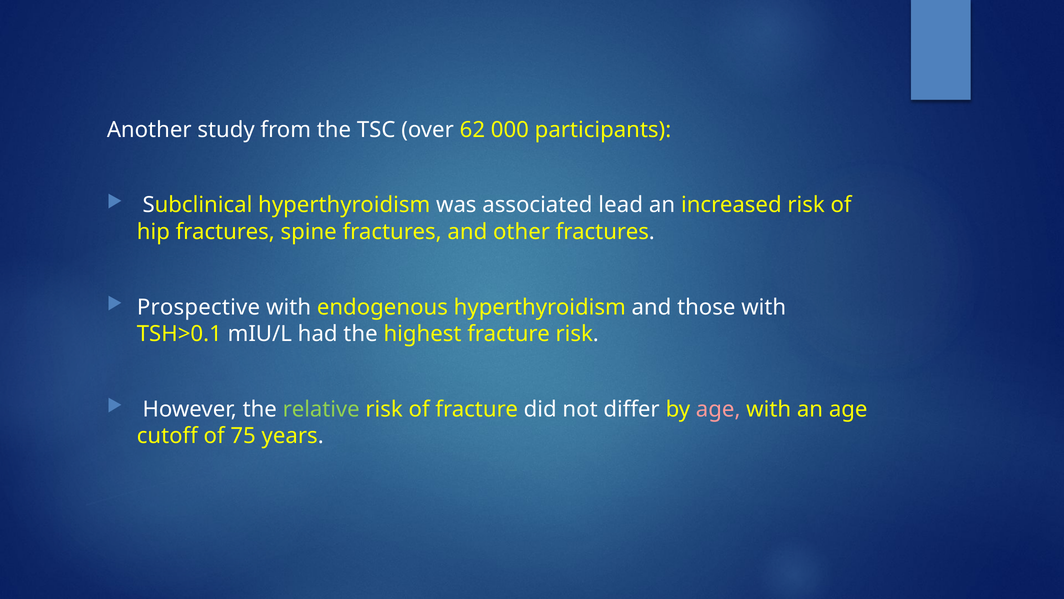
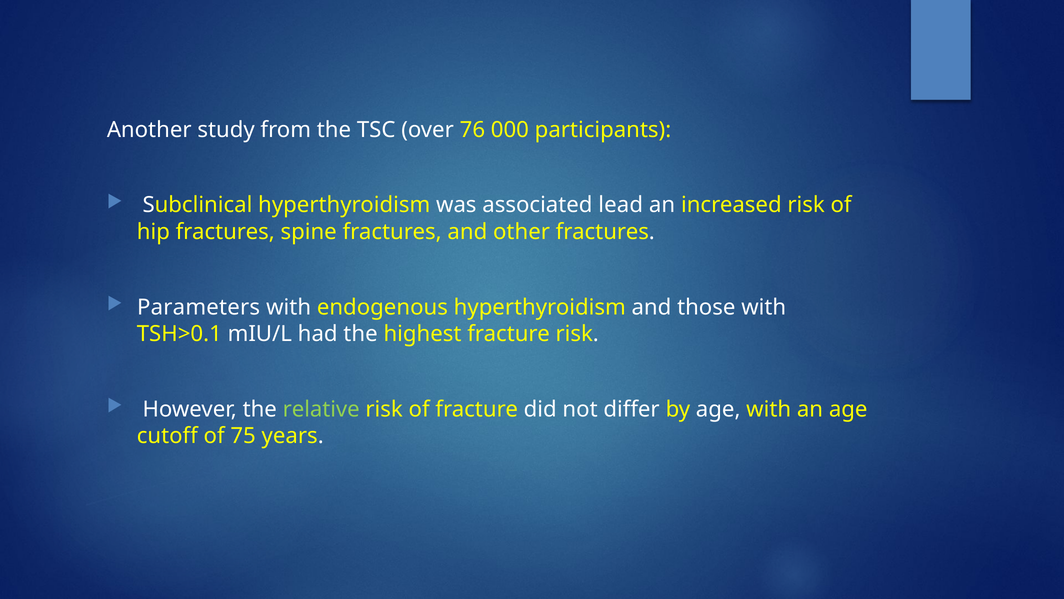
62: 62 -> 76 (472, 130)
Prospective: Prospective -> Parameters (199, 307)
age colour: pink -> white (718, 409)
